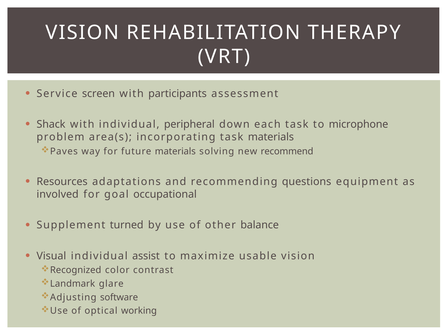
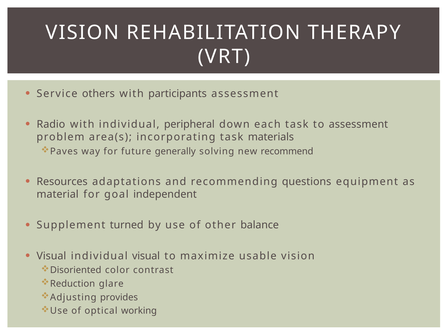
screen: screen -> others (98, 94)
Shack: Shack -> Radio (51, 124)
to microphone: microphone -> assessment (358, 124)
future materials: materials -> generally (175, 151)
involved: involved -> material (58, 194)
occupational: occupational -> independent (165, 194)
individual assist: assist -> visual (146, 256)
Recognized: Recognized -> Disoriented (76, 270)
Landmark: Landmark -> Reduction (73, 284)
software: software -> provides (119, 297)
